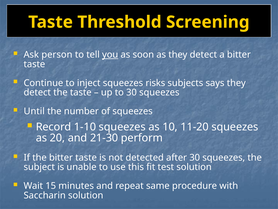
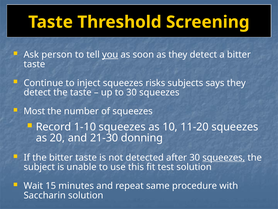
Until: Until -> Most (34, 111)
perform: perform -> donning (142, 138)
squeezes underline: none -> present (224, 157)
